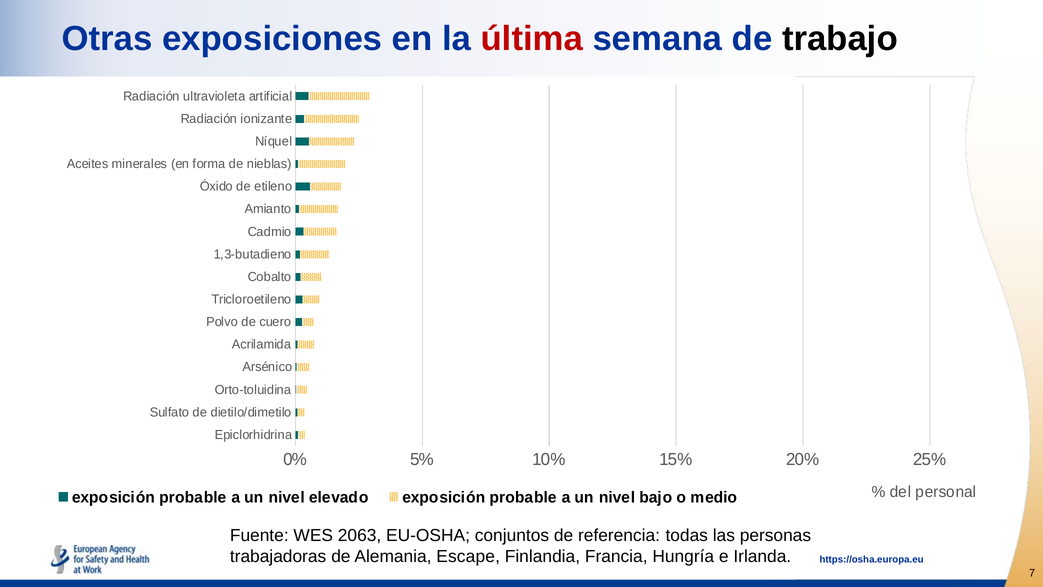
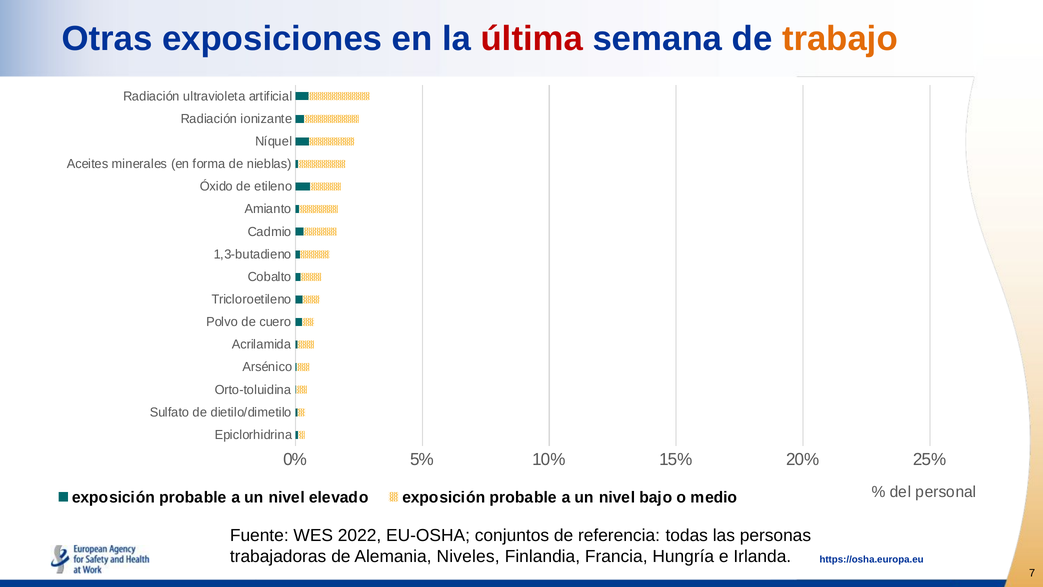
trabajo colour: black -> orange (840, 39)
2063: 2063 -> 2022 (360, 535)
Escape: Escape -> Niveles (468, 556)
